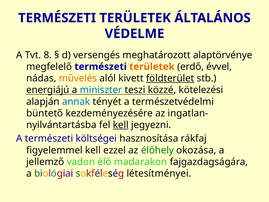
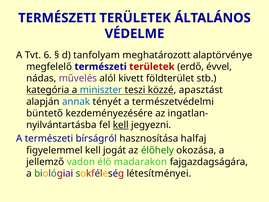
8: 8 -> 6 (48, 55)
versengés: versengés -> tanfolyam (97, 55)
területek colour: orange -> red (152, 67)
művelés colour: orange -> purple (78, 78)
földterület underline: present -> none (170, 78)
energiájú: energiájú -> kategória (48, 90)
kötelezési: kötelezési -> apasztást (201, 90)
költségei: költségei -> bírságról (96, 138)
rákfaj: rákfaj -> halfaj (194, 138)
ezzel: ezzel -> jogát (115, 150)
